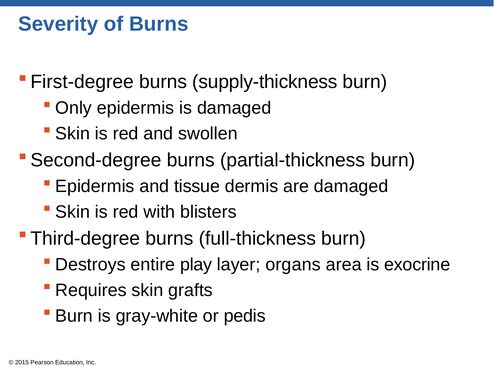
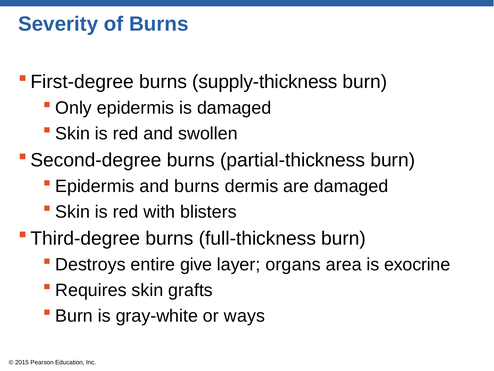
and tissue: tissue -> burns (197, 186)
play: play -> give (196, 264)
pedis: pedis -> ways (245, 315)
